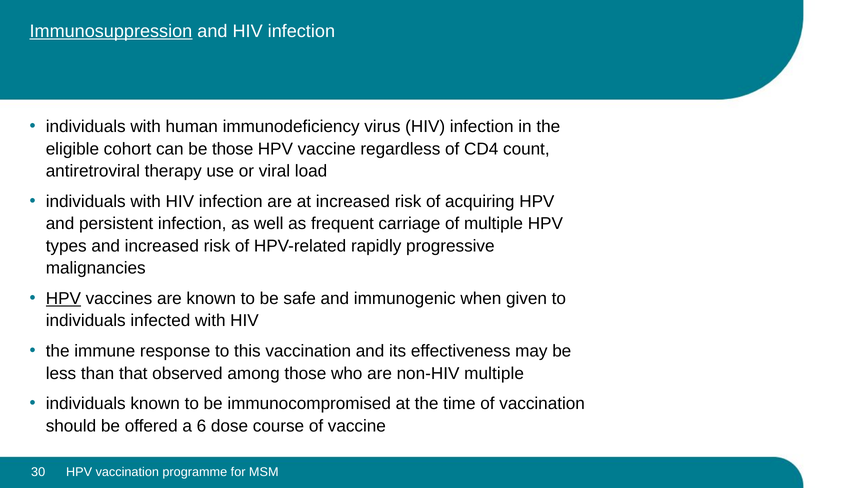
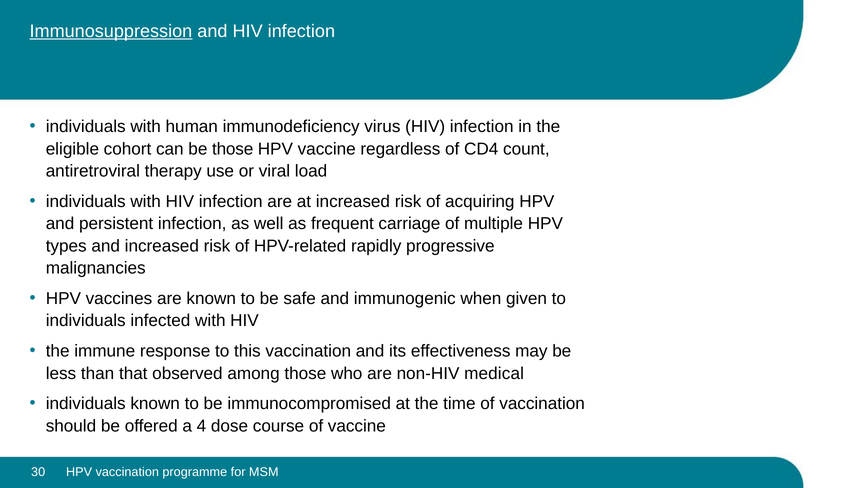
HPV underline: present -> none (63, 298)
non-HIV multiple: multiple -> medical (494, 373)
6: 6 -> 4 (201, 426)
